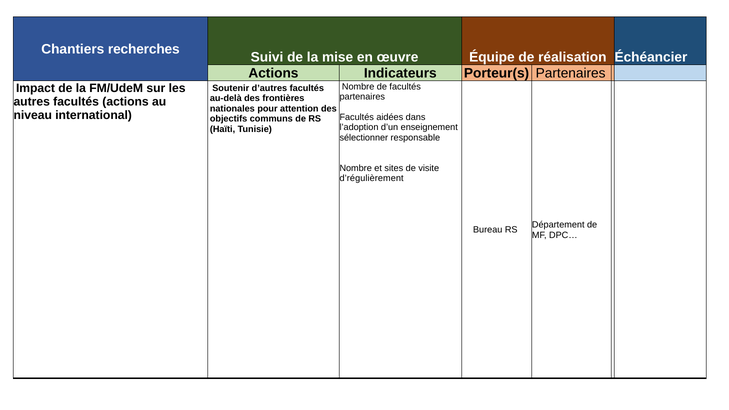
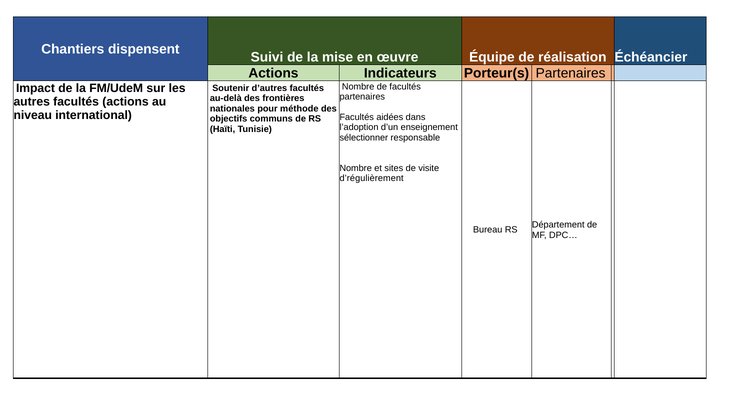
recherches: recherches -> dispensent (144, 49)
attention: attention -> méthode (299, 109)
